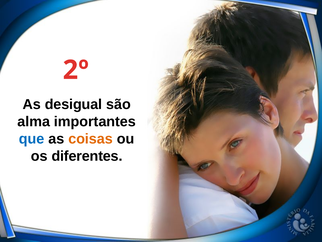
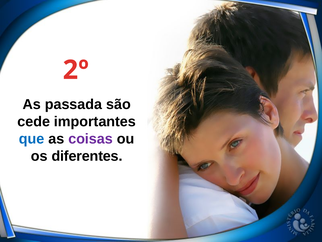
desigual: desigual -> passada (73, 104)
alma: alma -> cede (34, 121)
coisas colour: orange -> purple (91, 139)
